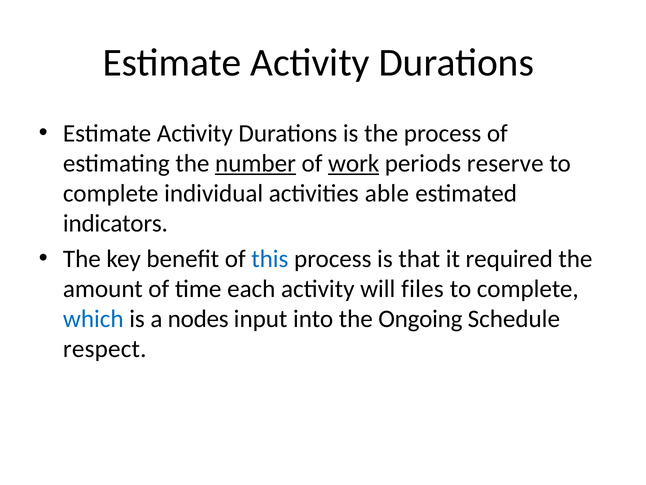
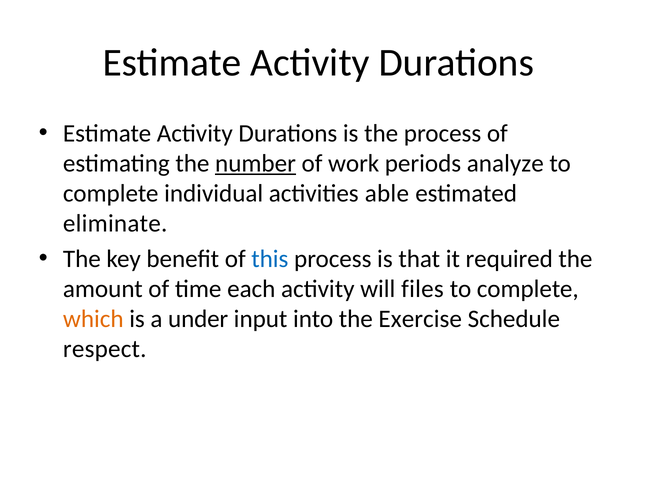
work underline: present -> none (354, 163)
reserve: reserve -> analyze (505, 163)
indicators: indicators -> eliminate (115, 223)
which colour: blue -> orange (93, 319)
nodes: nodes -> under (198, 319)
Ongoing: Ongoing -> Exercise (420, 319)
